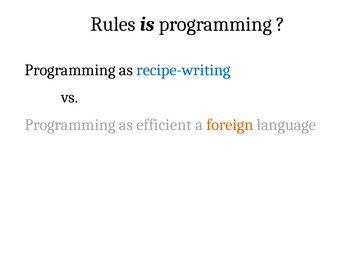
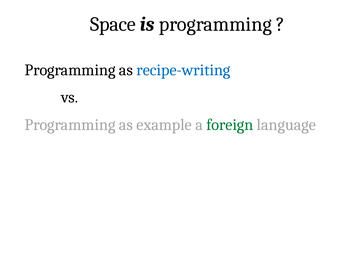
Rules: Rules -> Space (113, 24)
efficient: efficient -> example (164, 125)
foreign colour: orange -> green (230, 125)
